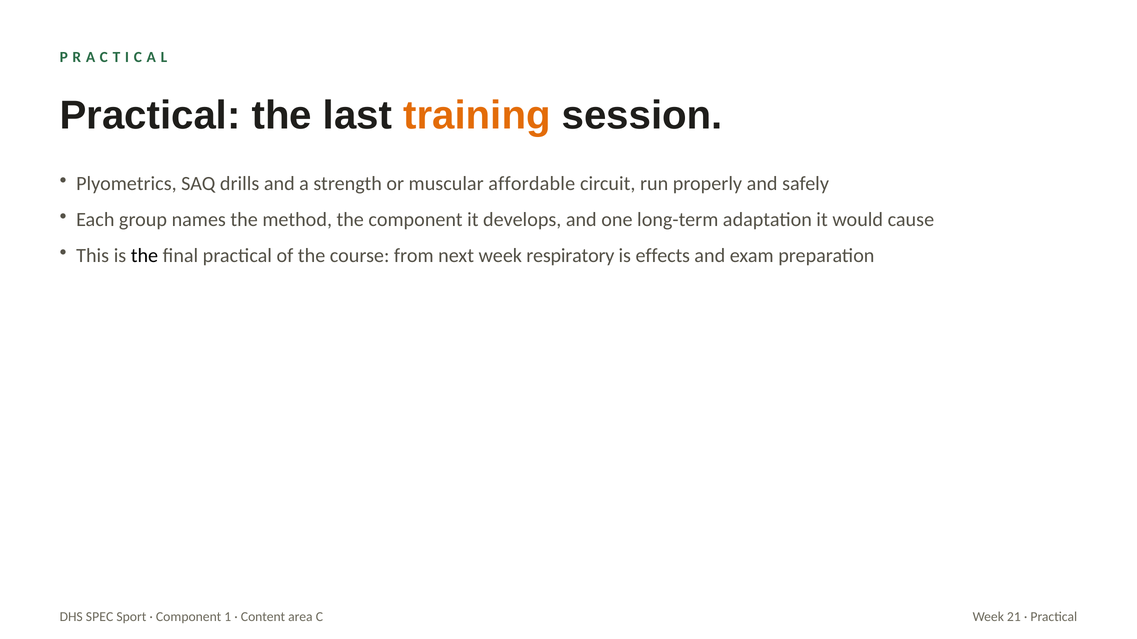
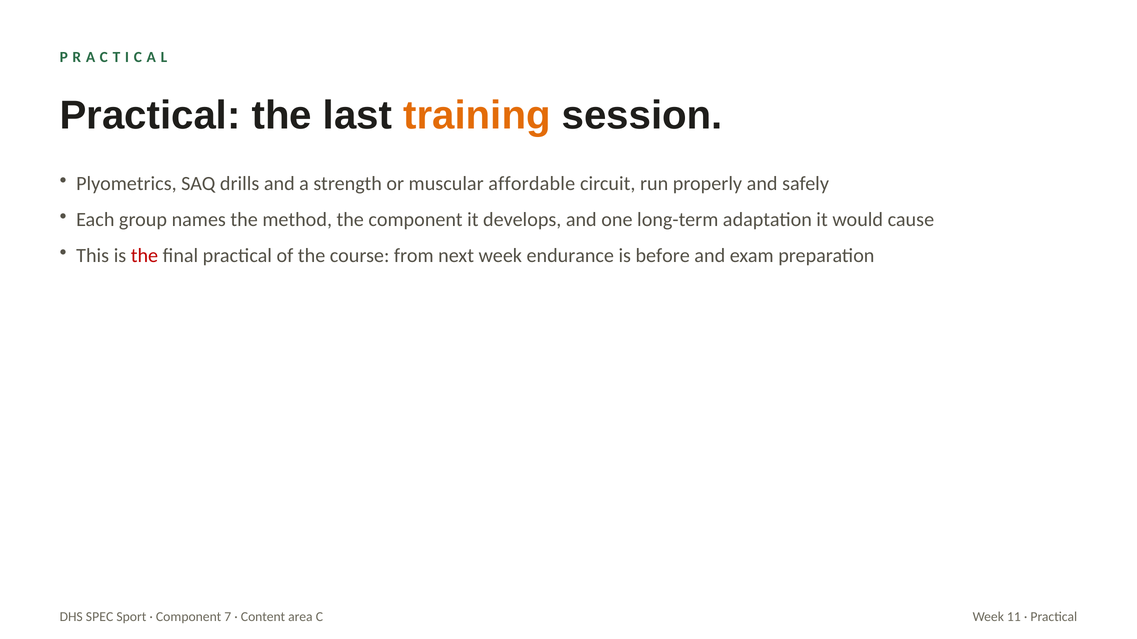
the colour: black -> red (144, 256)
respiratory: respiratory -> endurance (570, 256)
effects: effects -> before (663, 256)
1: 1 -> 7 (228, 617)
21: 21 -> 11 (1014, 617)
